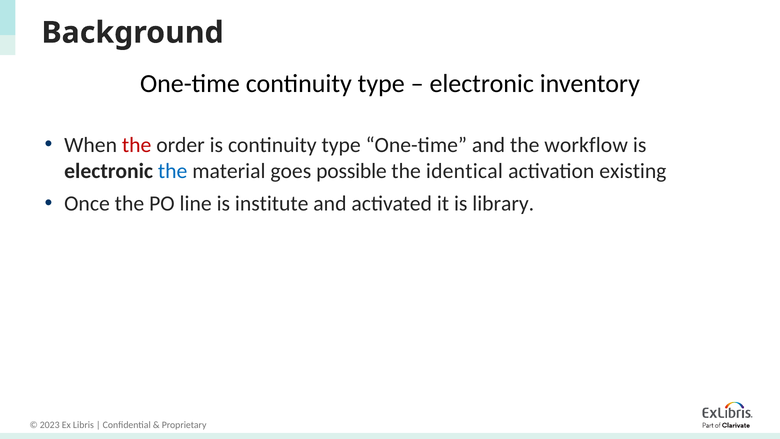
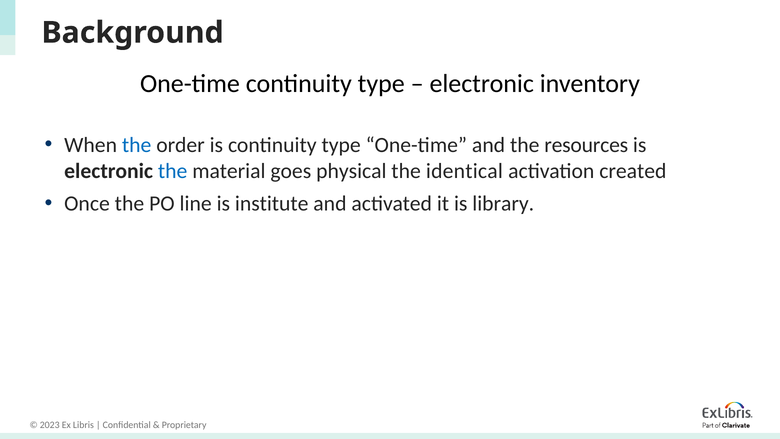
the colour: red -> blue (137, 145)
workflow: workflow -> resources (586, 145)
possible: possible -> physical (351, 171)
existing: existing -> created (633, 171)
